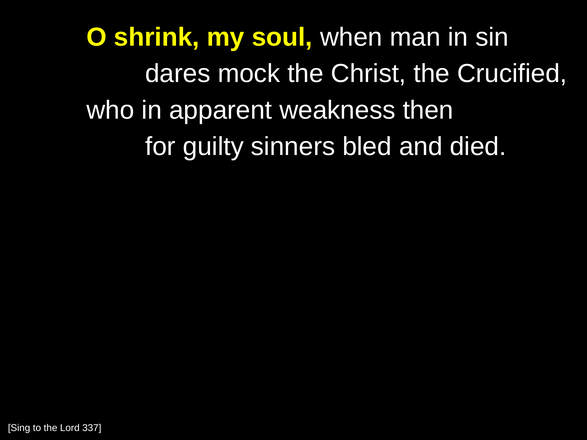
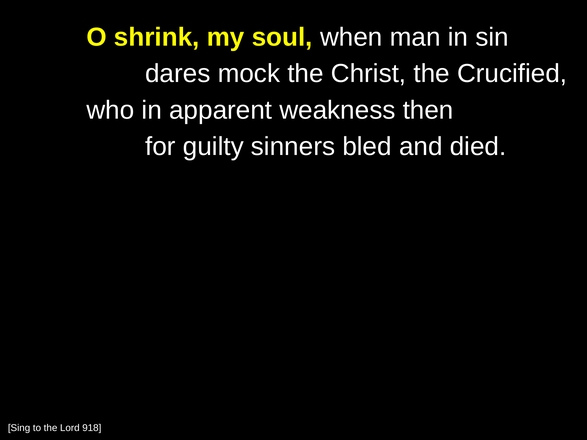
337: 337 -> 918 (92, 428)
